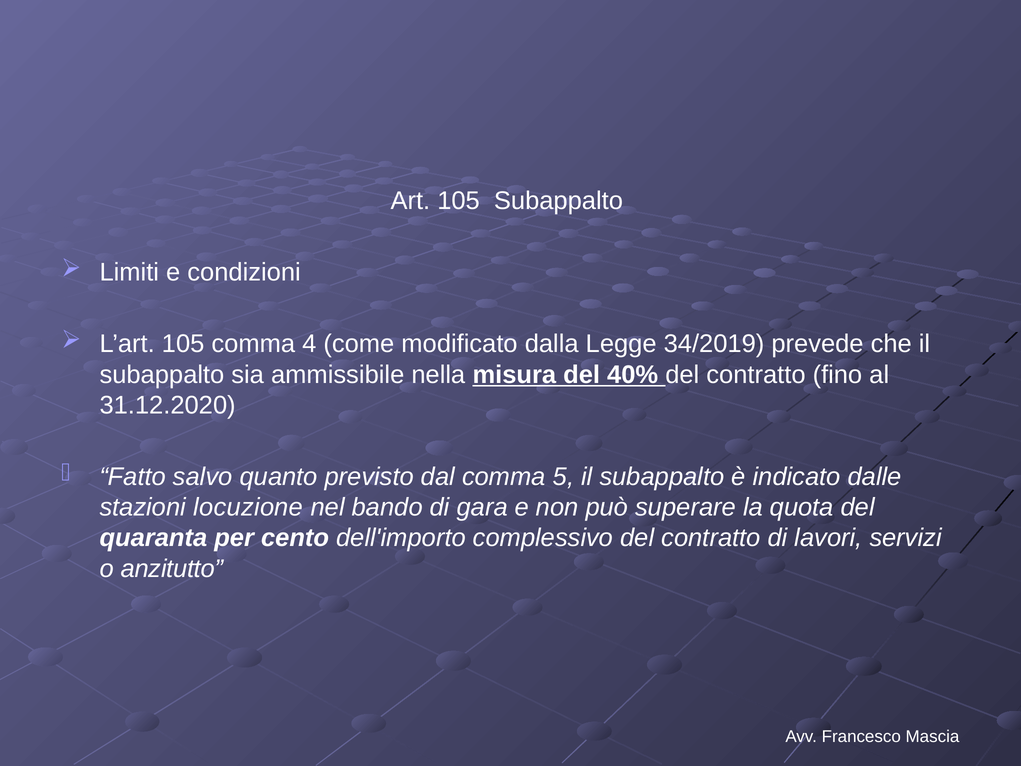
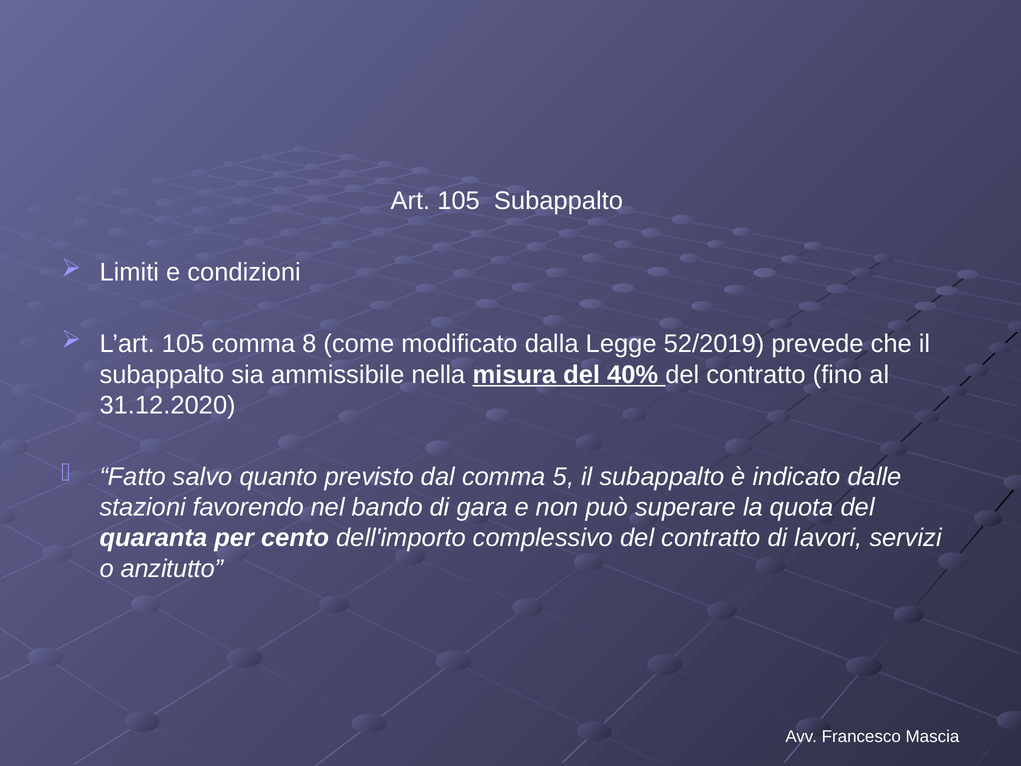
4: 4 -> 8 (309, 344)
34/2019: 34/2019 -> 52/2019 (714, 344)
locuzione: locuzione -> favorendo (248, 507)
